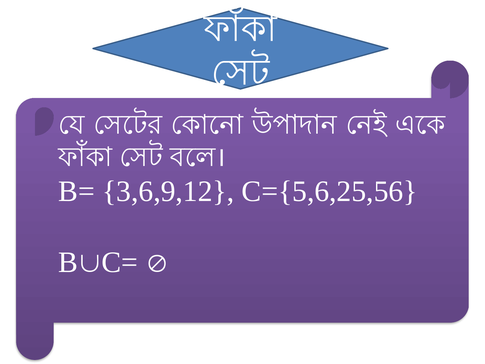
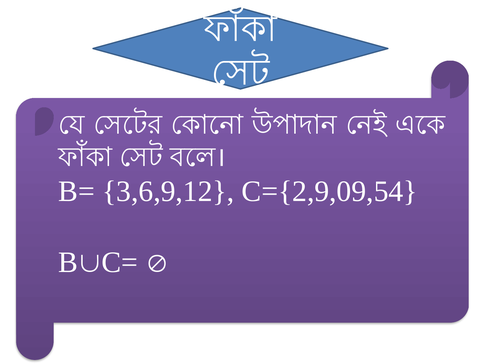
C={5,6,25,56: C={5,6,25,56 -> C={2,9,09,54 (330, 191)
